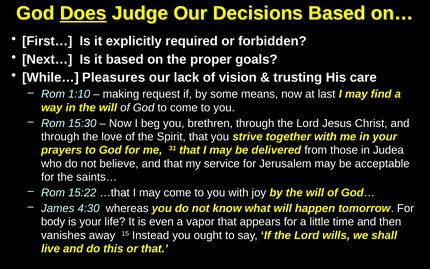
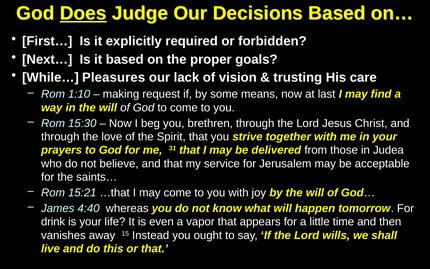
15:22: 15:22 -> 15:21 (82, 193)
4:30: 4:30 -> 4:40 (89, 208)
body: body -> drink (53, 222)
